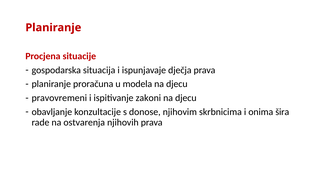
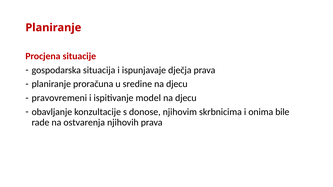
modela: modela -> sredine (137, 84)
zakoni: zakoni -> model (148, 98)
šira: šira -> bile (282, 112)
